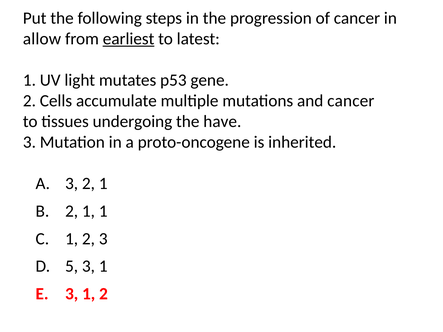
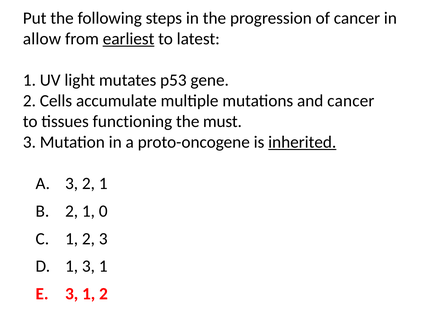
undergoing: undergoing -> functioning (132, 122)
have: have -> must (222, 122)
inherited underline: none -> present (302, 142)
1 1: 1 -> 0 (103, 211)
5: 5 -> 1 (72, 266)
